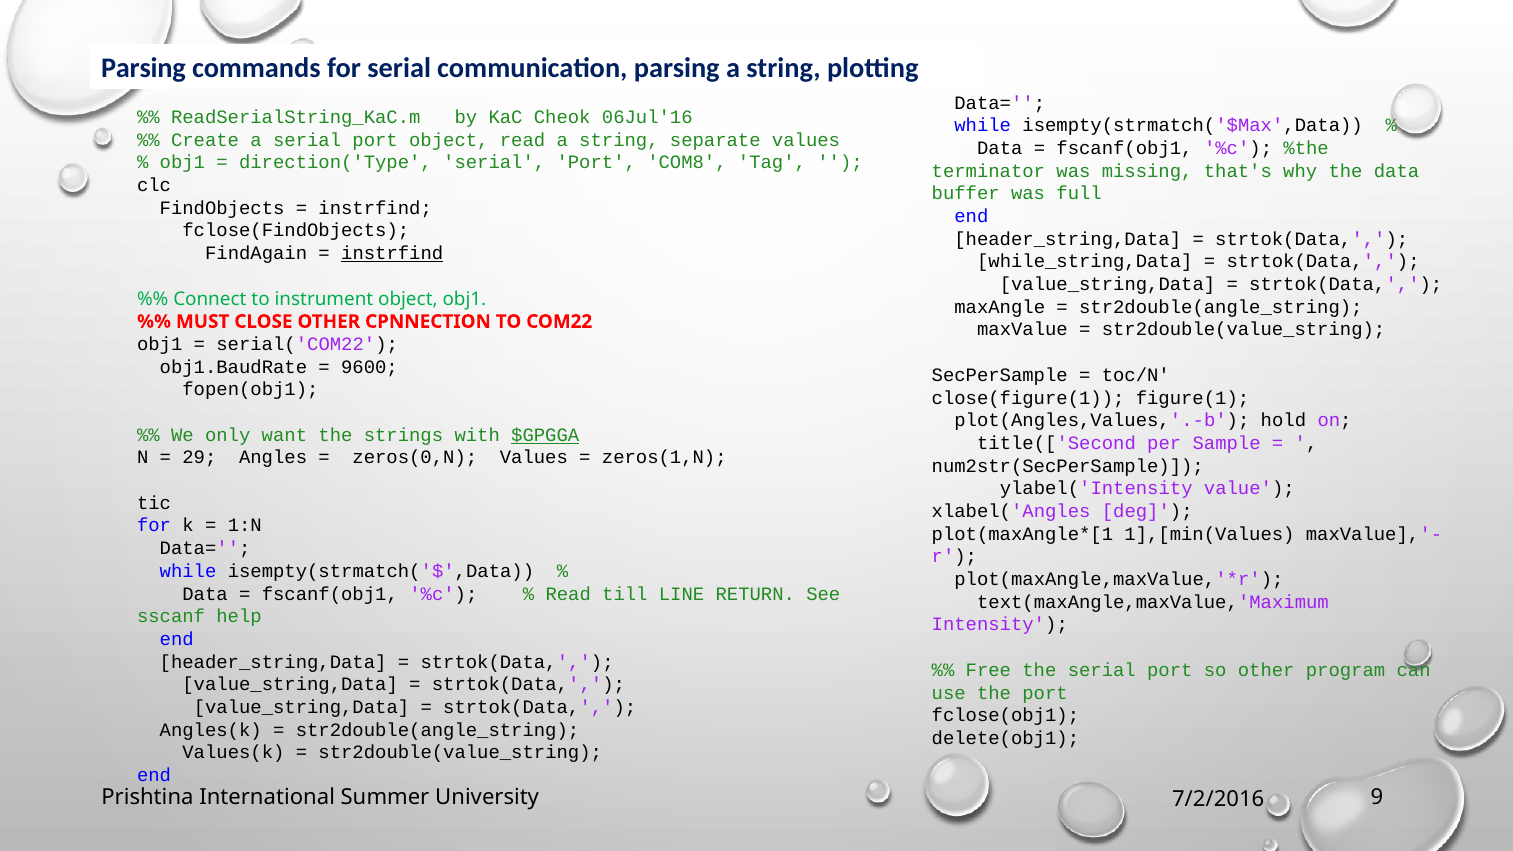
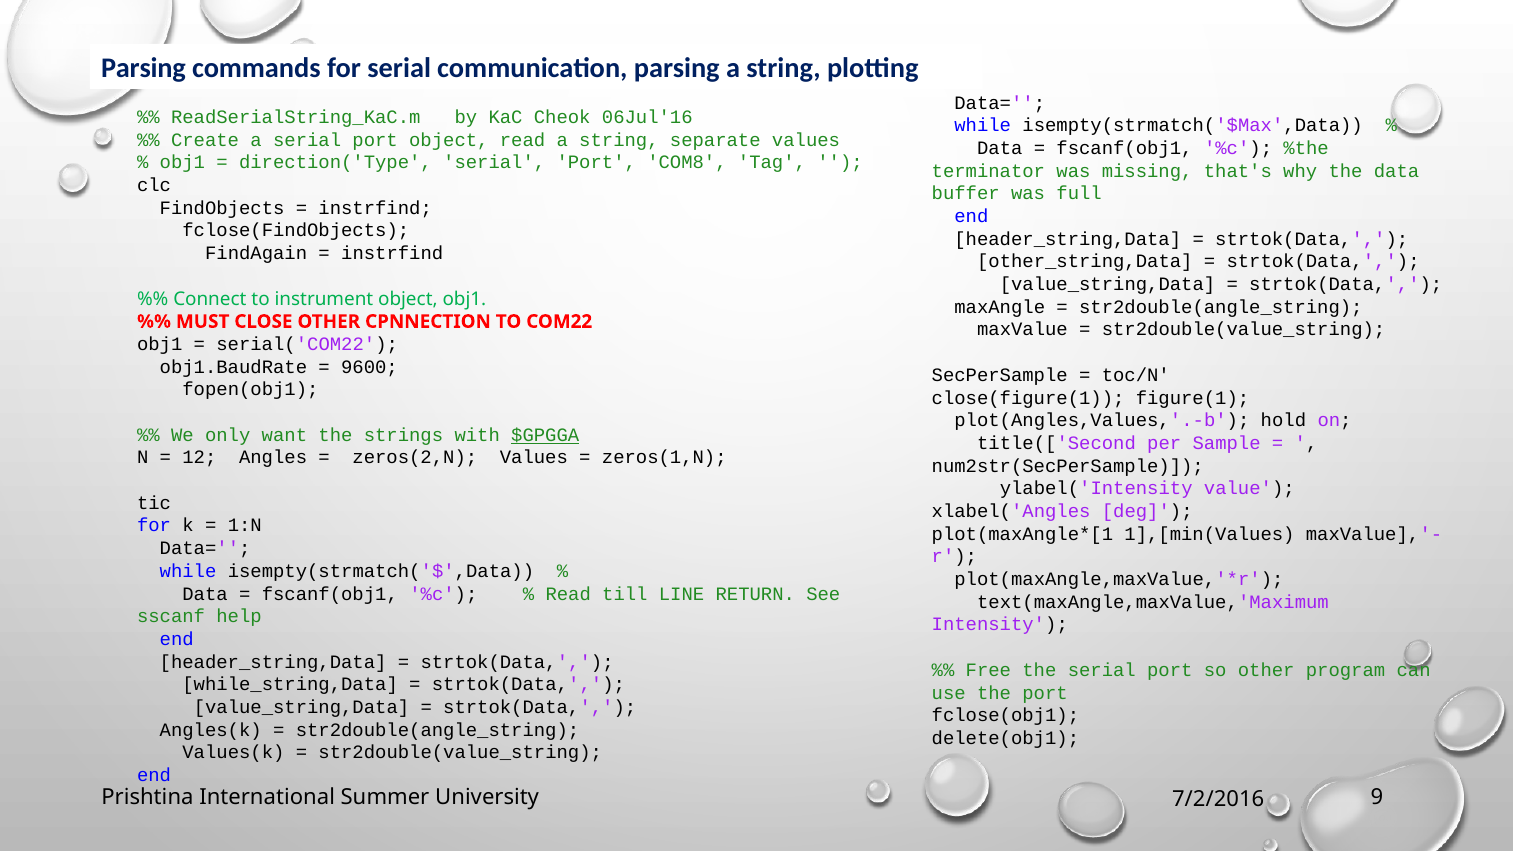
instrfind underline: present -> none (392, 253)
while_string,Data: while_string,Data -> other_string,Data (1085, 262)
29: 29 -> 12 (199, 458)
zeros(0,N: zeros(0,N -> zeros(2,N (415, 458)
value_string,Data: value_string,Data -> while_string,Data (290, 685)
